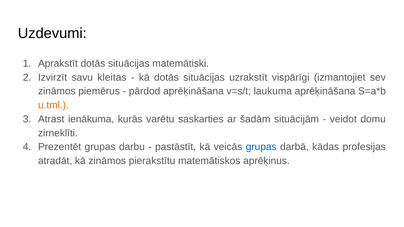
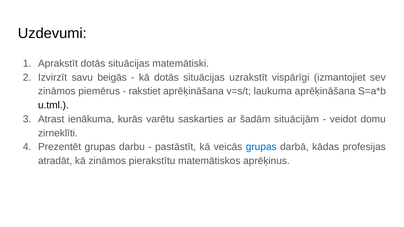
kleitas: kleitas -> beigās (112, 77)
pārdod: pārdod -> rakstiet (145, 91)
u.tml colour: orange -> black (53, 105)
